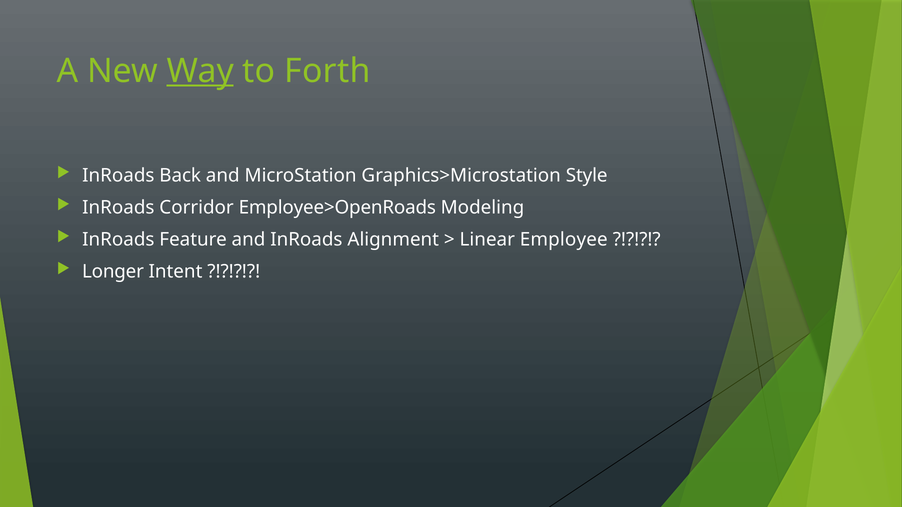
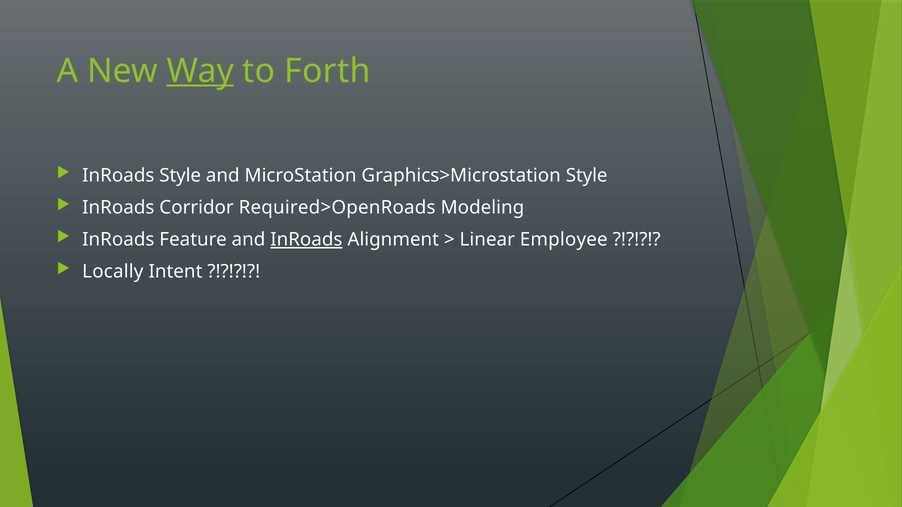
InRoads Back: Back -> Style (180, 176)
Employee>OpenRoads: Employee>OpenRoads -> Required>OpenRoads (337, 208)
InRoads underline: none -> present (306, 240)
Longer: Longer -> Locally (113, 272)
